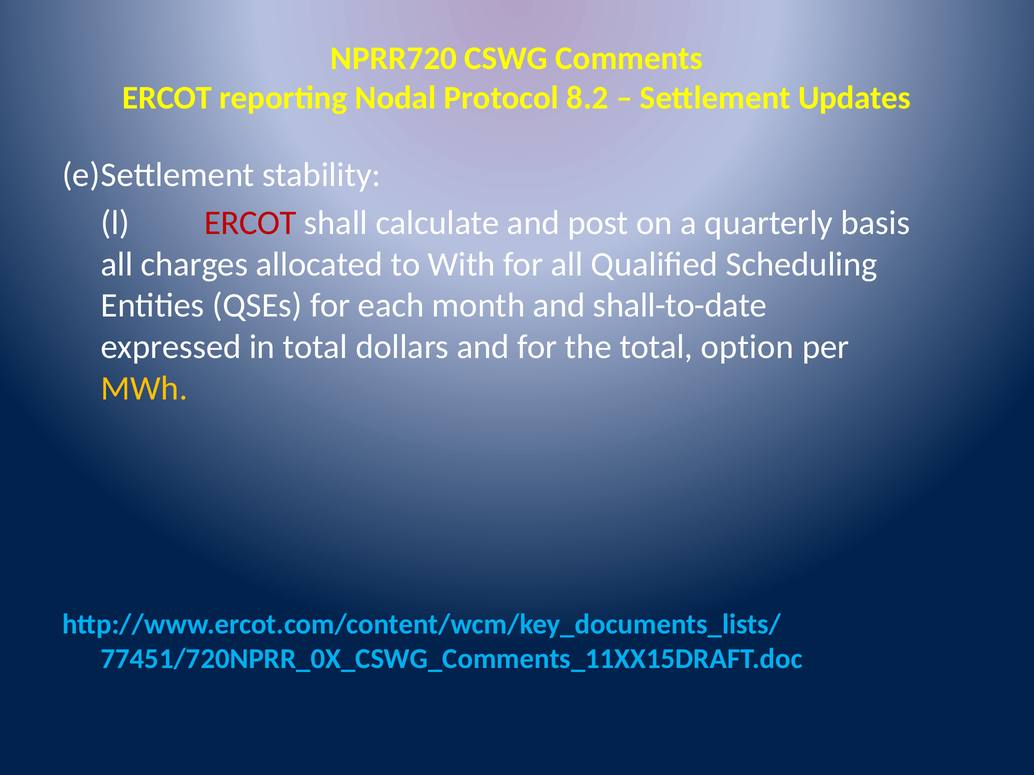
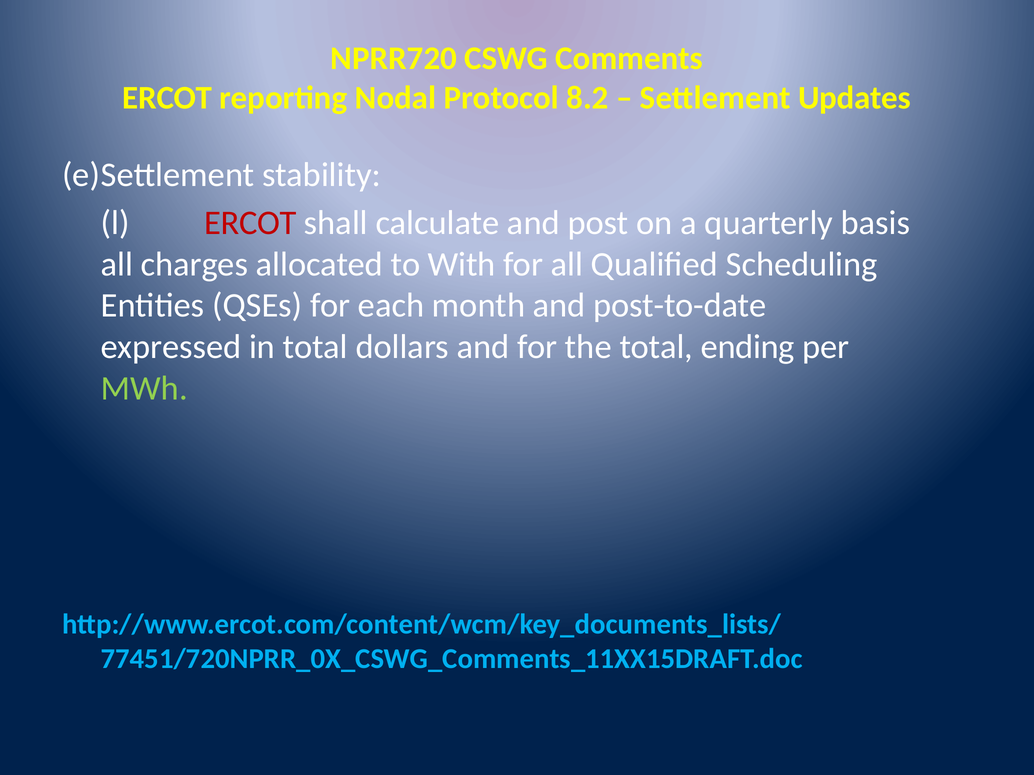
shall-to-date: shall-to-date -> post-to-date (680, 306)
option: option -> ending (748, 347)
MWh colour: yellow -> light green (144, 388)
